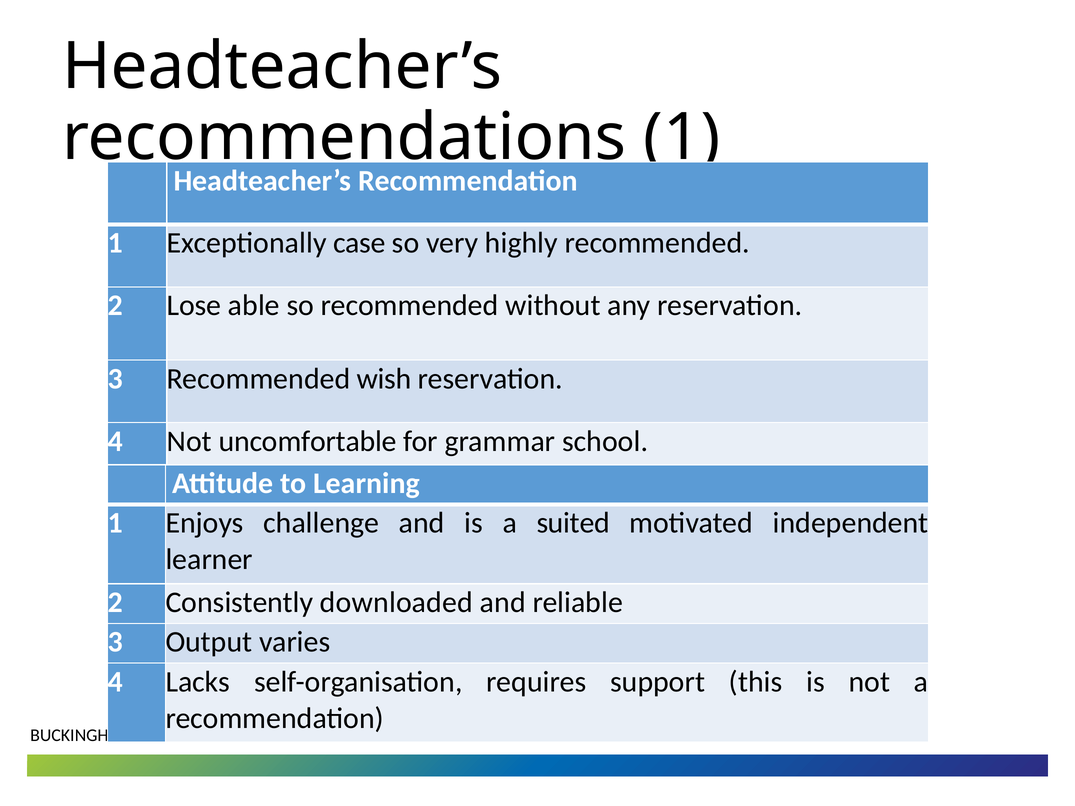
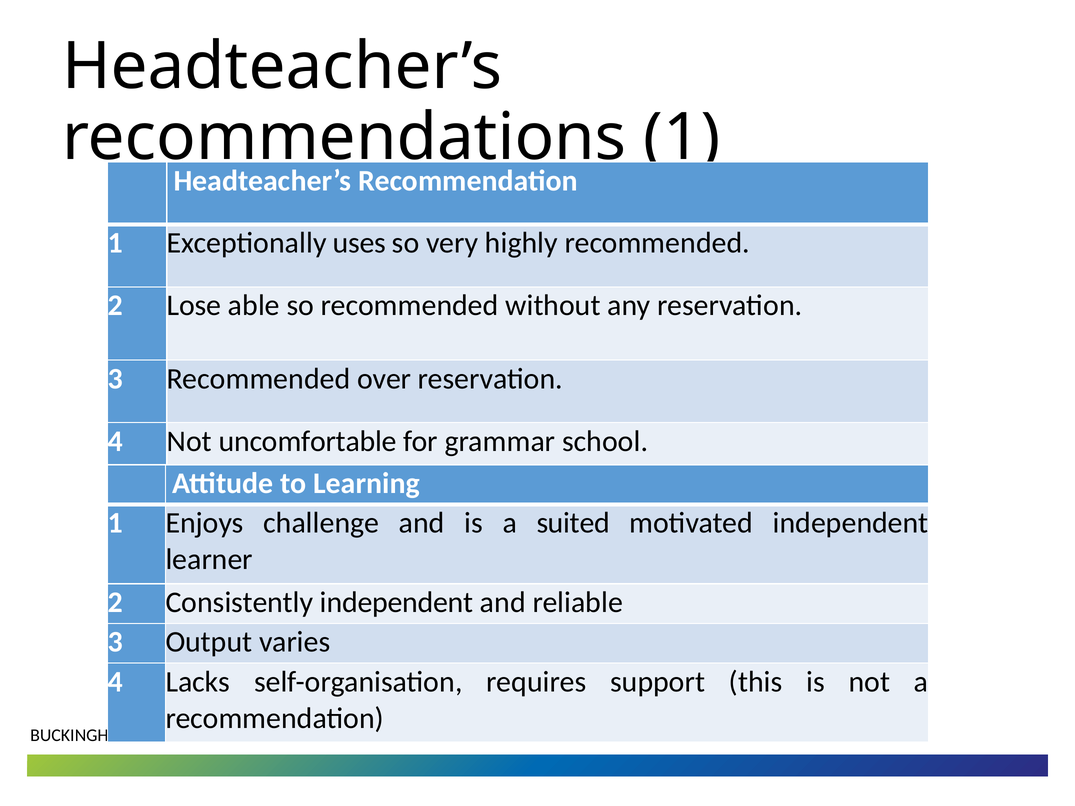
case: case -> uses (359, 243)
wish: wish -> over (384, 379)
Consistently downloaded: downloaded -> independent (397, 603)
